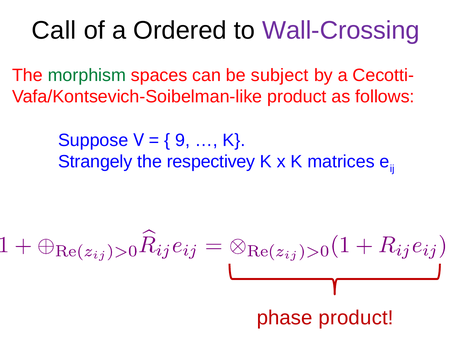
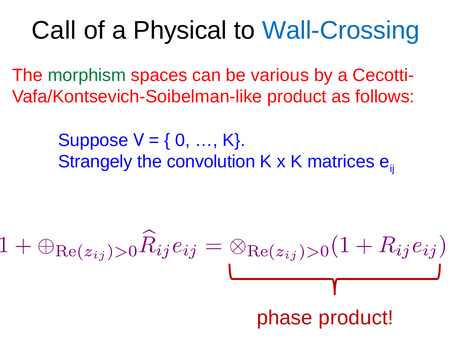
Ordered: Ordered -> Physical (180, 30)
Wall-Crossing colour: purple -> blue (341, 30)
subject: subject -> various (280, 75)
9: 9 -> 0 (183, 140)
respectivey: respectivey -> convolution (211, 162)
